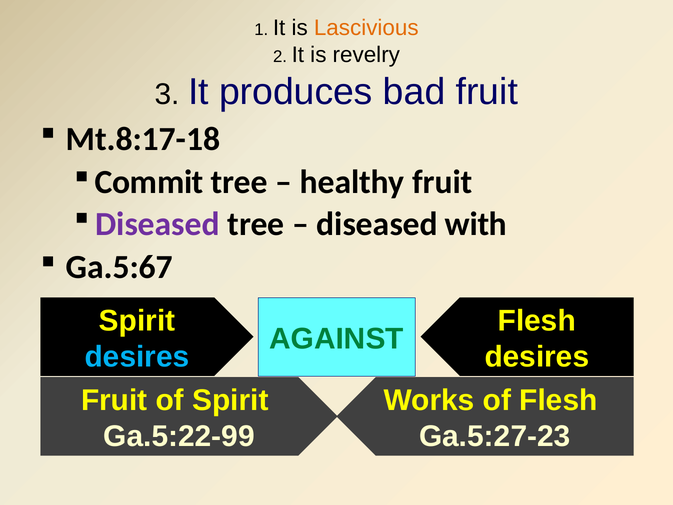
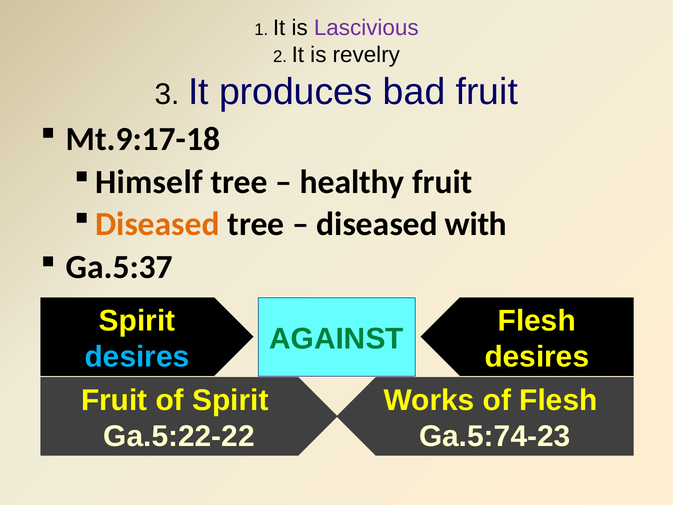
Lascivious colour: orange -> purple (366, 28)
Mt.8:17-18: Mt.8:17-18 -> Mt.9:17-18 (143, 139)
Commit: Commit -> Himself (149, 182)
Diseased colour: purple -> orange (157, 224)
Ga.5:67: Ga.5:67 -> Ga.5:37 (119, 267)
Ga.5:22-99: Ga.5:22-99 -> Ga.5:22-22 (179, 436)
Ga.5:27-23: Ga.5:27-23 -> Ga.5:74-23 (495, 436)
